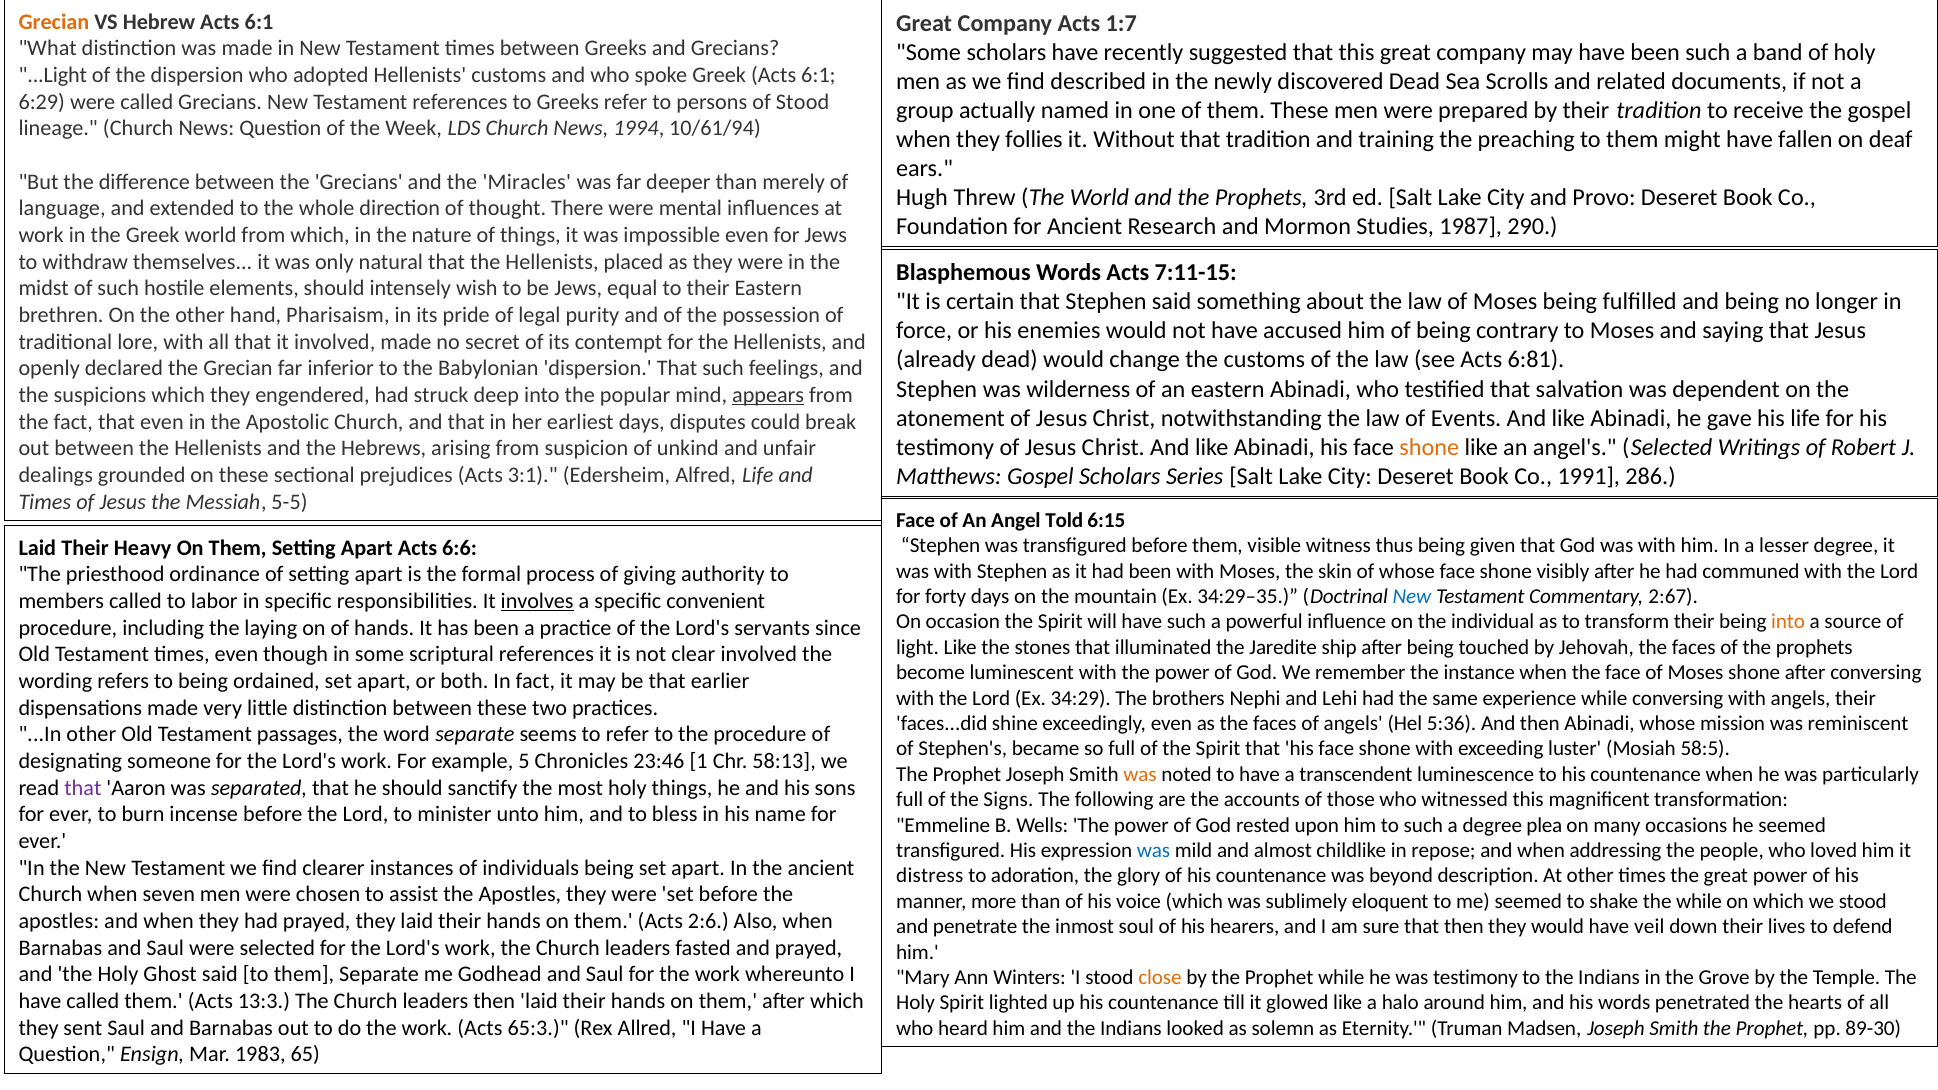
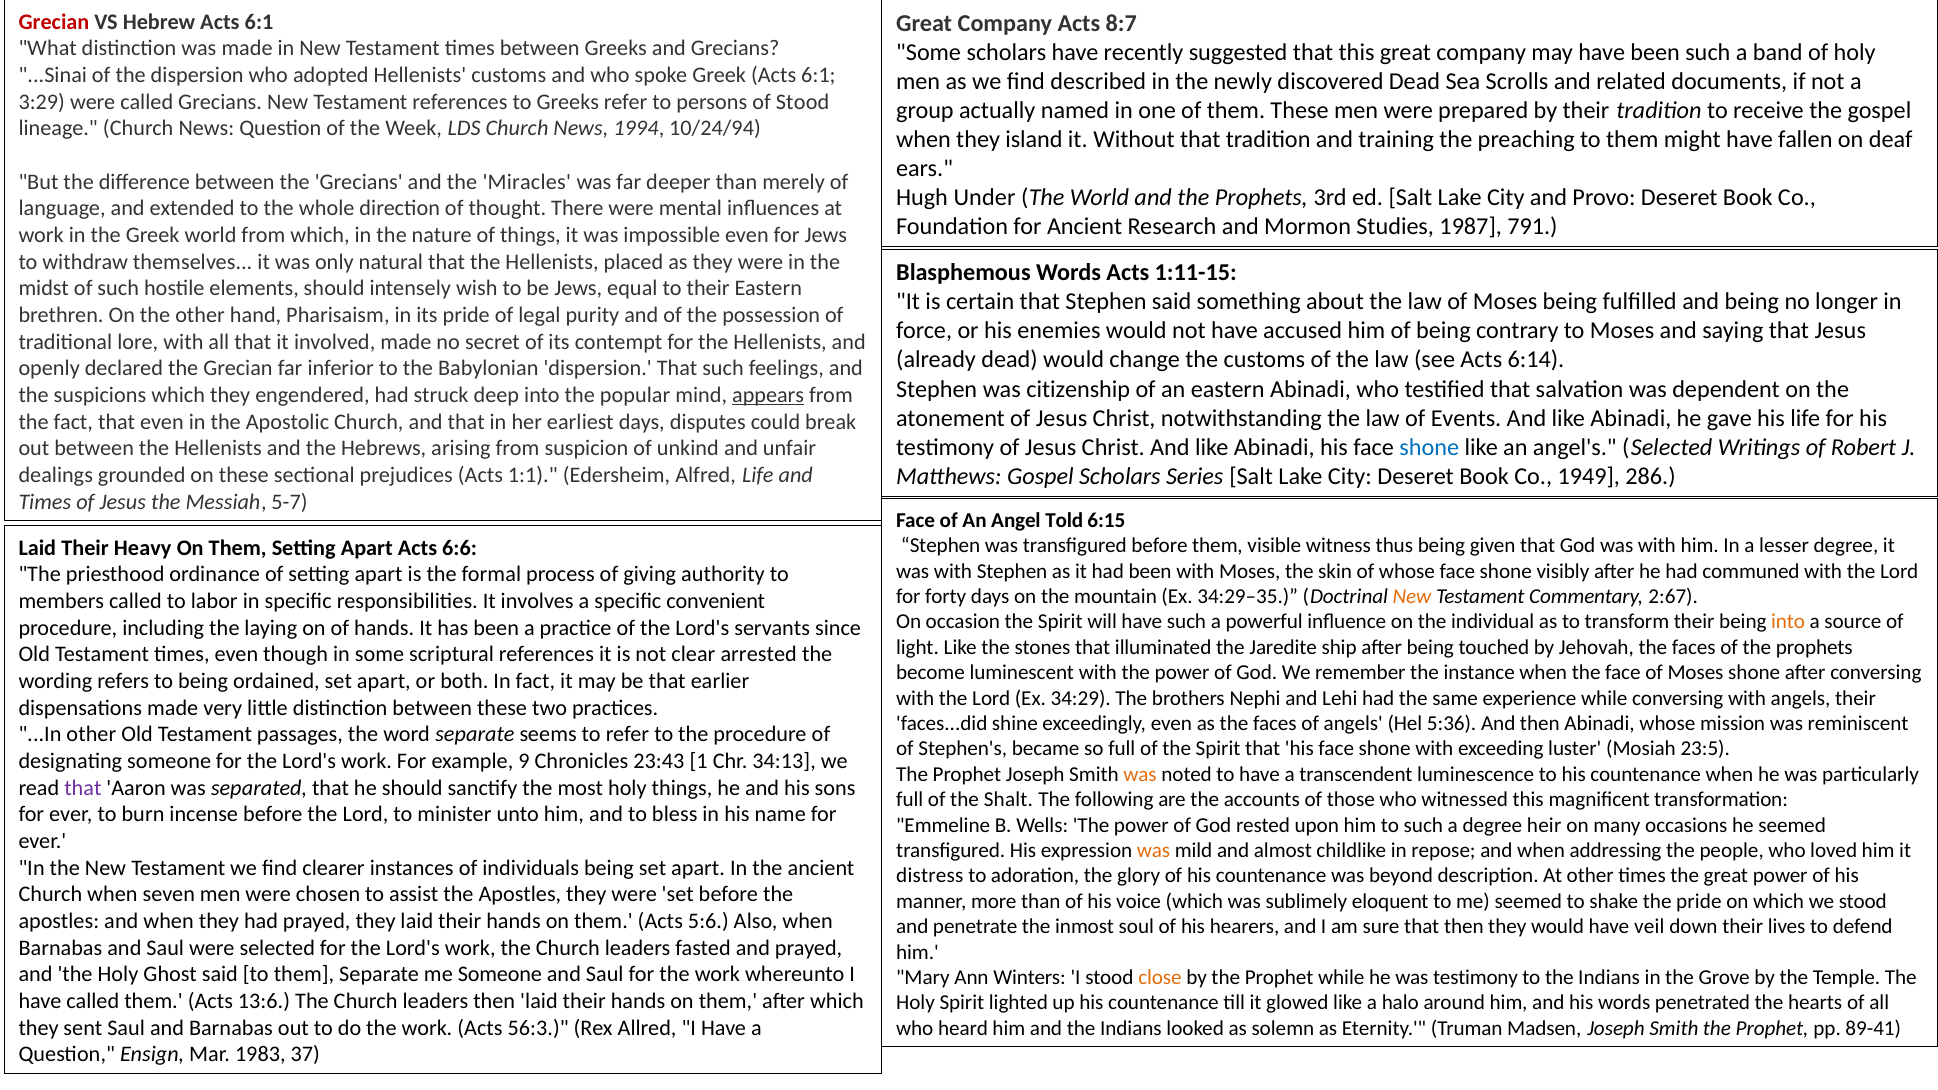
Grecian colour: orange -> red (54, 22)
1:7: 1:7 -> 8:7 (1121, 23)
...Light: ...Light -> ...Sinai (53, 75)
6:29: 6:29 -> 3:29 (42, 102)
10/61/94: 10/61/94 -> 10/24/94 (715, 129)
follies: follies -> island (1034, 140)
Threw: Threw -> Under (985, 198)
290: 290 -> 791 (1532, 227)
7:11-15: 7:11-15 -> 1:11-15 (1196, 273)
6:81: 6:81 -> 6:14 (1536, 360)
wilderness: wilderness -> citizenship (1078, 389)
shone colour: orange -> blue (1429, 447)
3:1: 3:1 -> 1:1 (533, 475)
1991: 1991 -> 1949 (1589, 476)
5-5: 5-5 -> 5-7 (290, 502)
New colour: blue -> orange (1412, 596)
involves underline: present -> none (537, 601)
clear involved: involved -> arrested (759, 655)
58:5: 58:5 -> 23:5 (1705, 749)
5: 5 -> 9 (524, 761)
23:46: 23:46 -> 23:43 (659, 761)
58:13: 58:13 -> 34:13 (784, 761)
Signs: Signs -> Shalt (1008, 800)
plea: plea -> heir (1544, 825)
was colour: blue -> orange (1153, 851)
the while: while -> pride (1699, 901)
2:6: 2:6 -> 5:6 (708, 921)
me Godhead: Godhead -> Someone (500, 975)
13:3: 13:3 -> 13:6 (264, 1001)
65:3: 65:3 -> 56:3 (538, 1028)
89-30: 89-30 -> 89-41 (1873, 1028)
65: 65 -> 37 (305, 1055)
